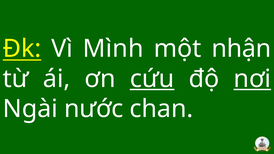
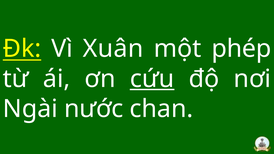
Mình: Mình -> Xuân (113, 49)
nhận: nhận -> phép (241, 49)
nơi underline: present -> none (252, 79)
